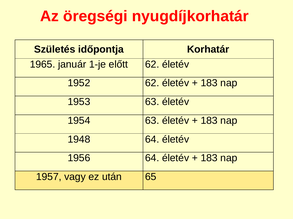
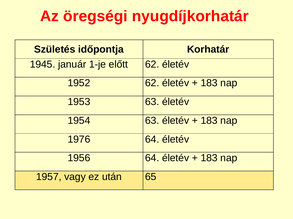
1965: 1965 -> 1945 (43, 65)
1948: 1948 -> 1976 (79, 140)
